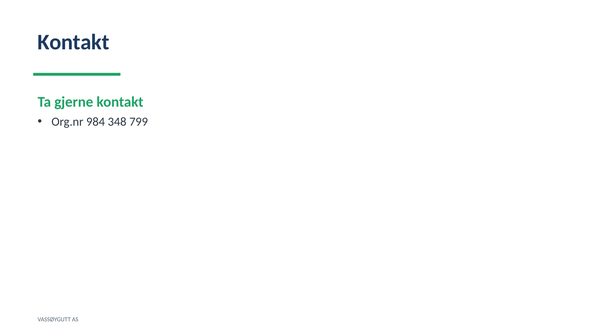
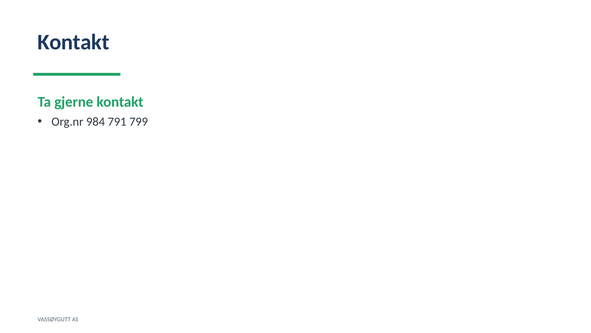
348: 348 -> 791 (117, 122)
